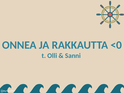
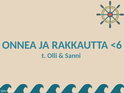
<0: <0 -> <6 (116, 45)
